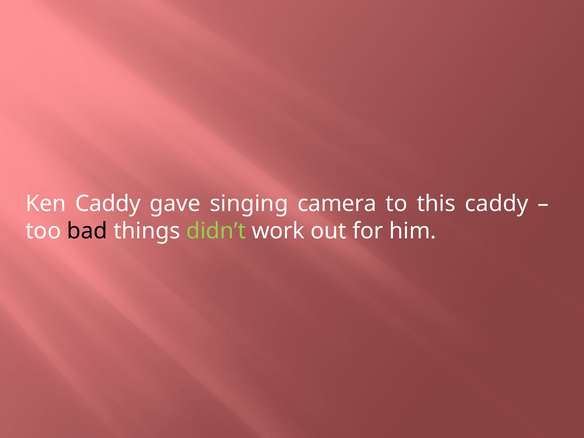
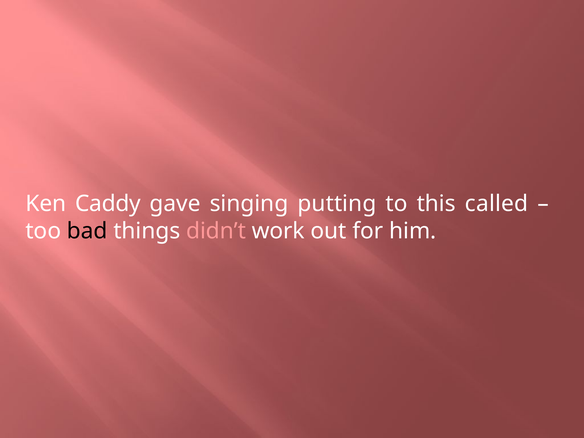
camera: camera -> putting (337, 204)
this caddy: caddy -> called (497, 204)
didn’t colour: light green -> pink (216, 231)
